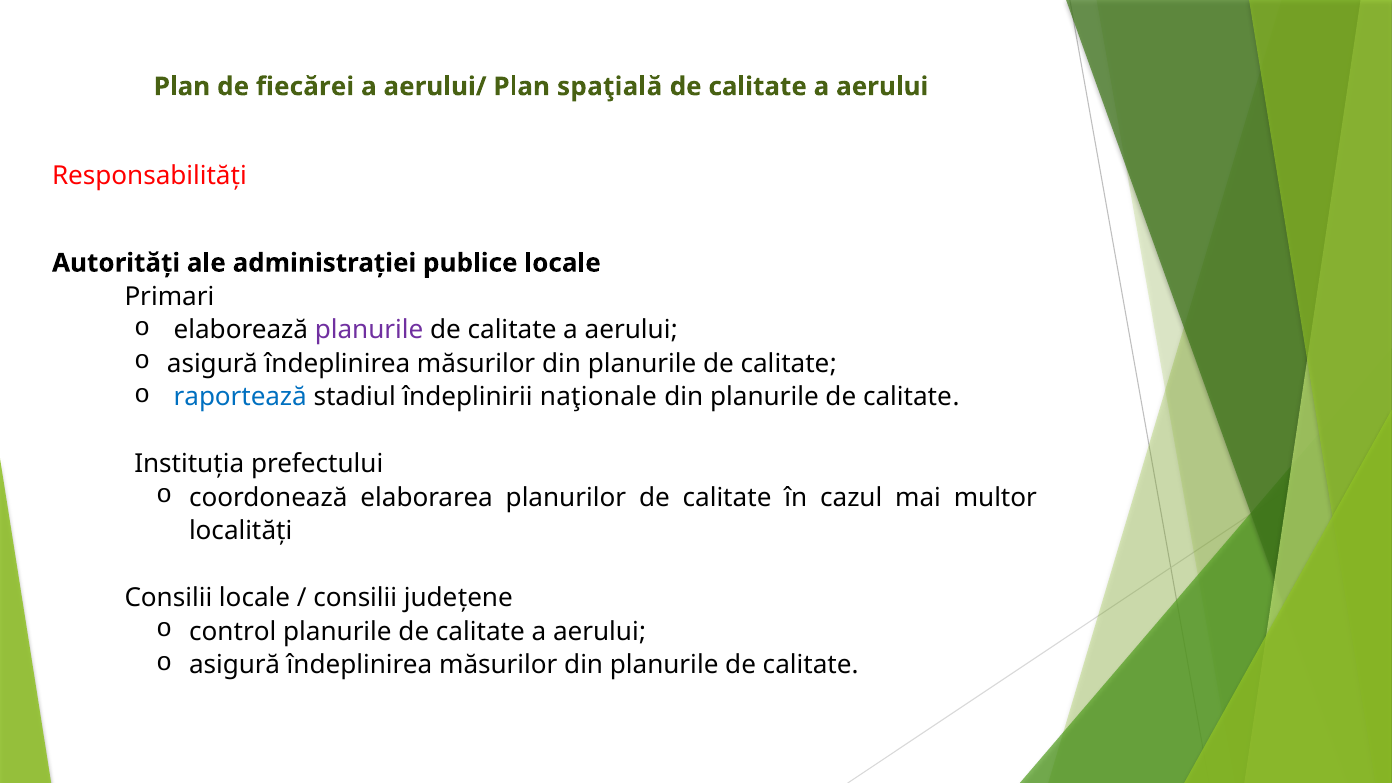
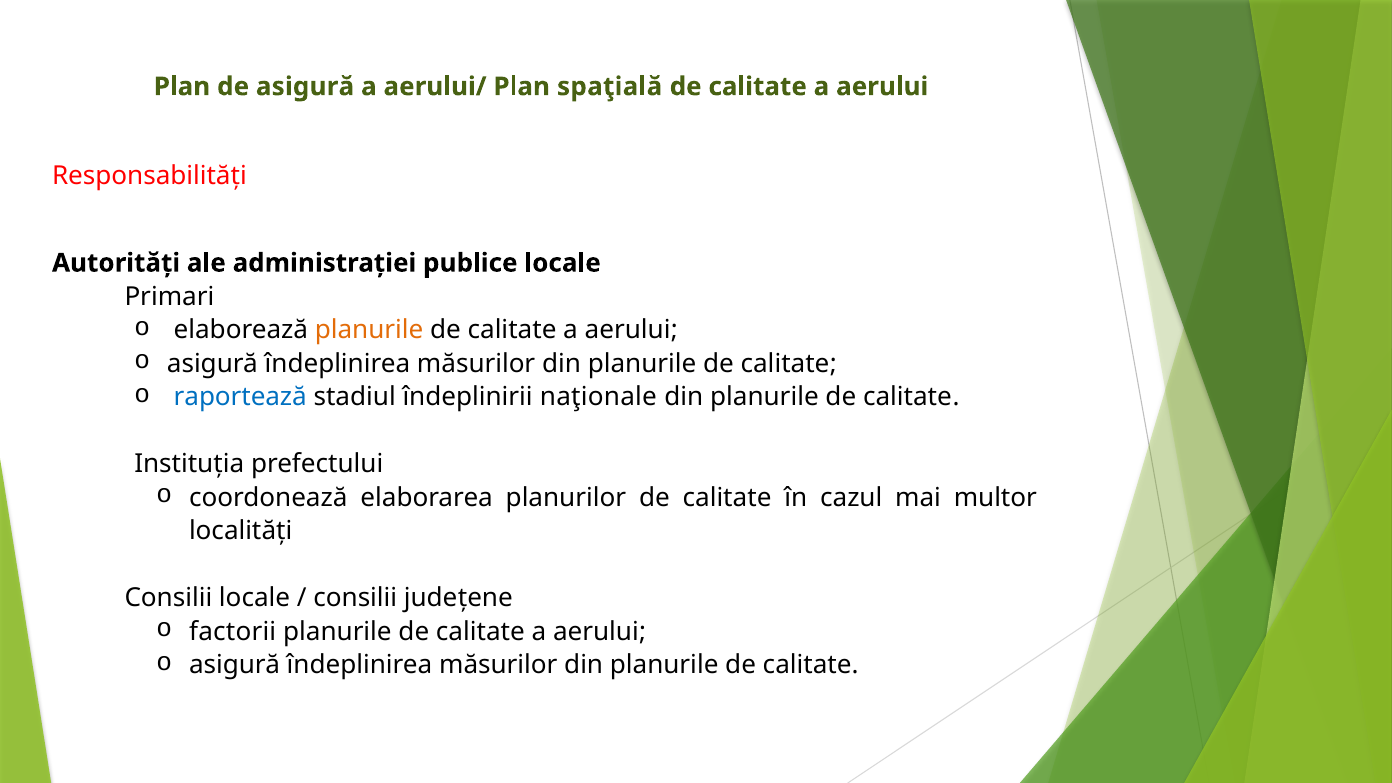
de fiecărei: fiecărei -> asigură (305, 87)
planurile colour: purple -> orange (369, 330)
control: control -> factorii (233, 631)
